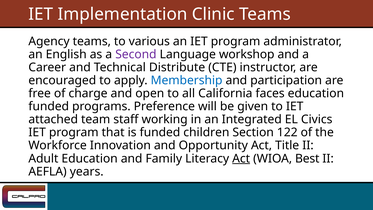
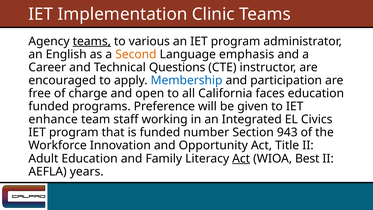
teams underline: none -> present (92, 41)
Second colour: purple -> orange (136, 54)
workshop: workshop -> emphasis (247, 54)
Distribute: Distribute -> Questions (177, 67)
attached: attached -> enhance (53, 119)
children: children -> number (206, 132)
122: 122 -> 943 (287, 132)
